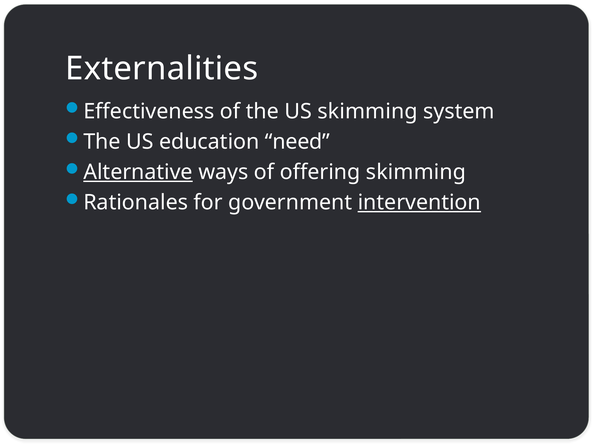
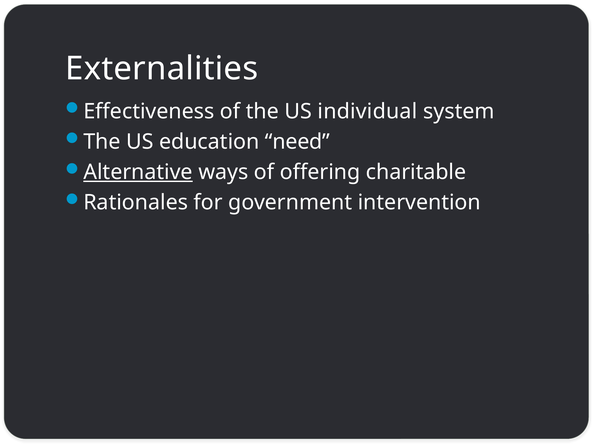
US skimming: skimming -> individual (367, 111)
offering skimming: skimming -> charitable (416, 172)
intervention underline: present -> none (419, 202)
